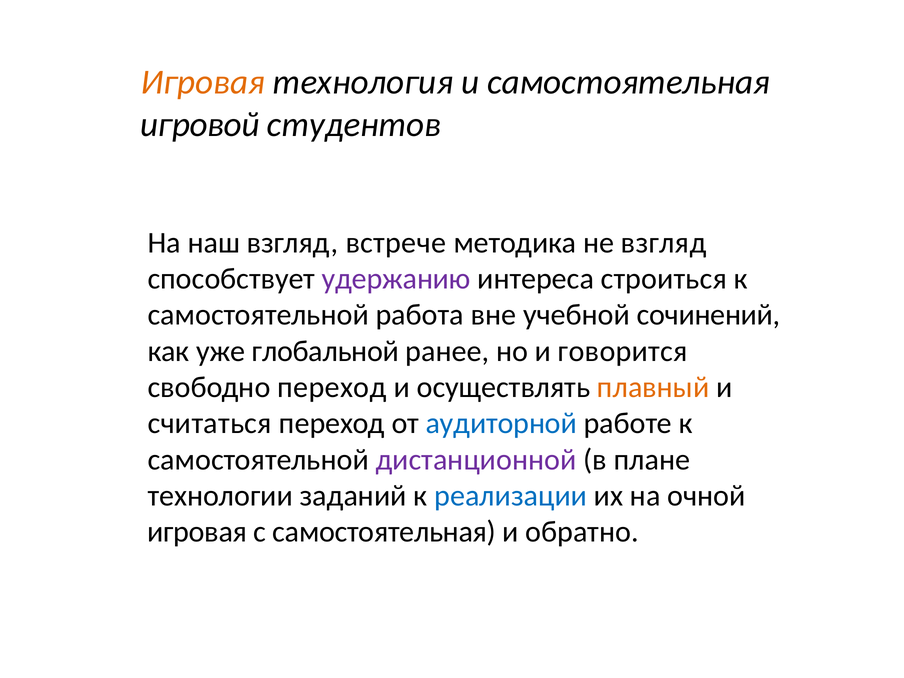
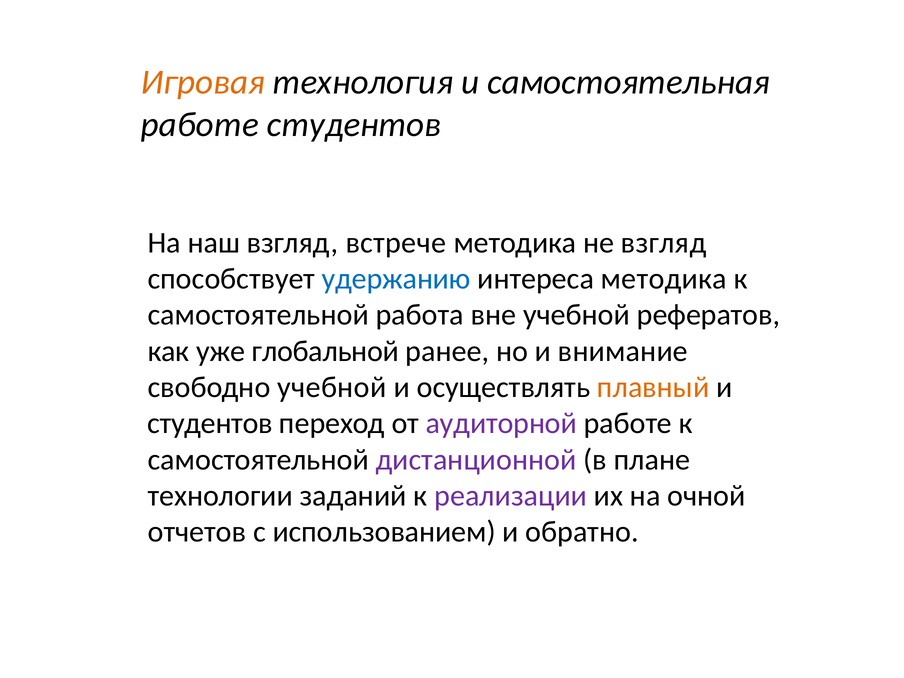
игровой: игровой -> работе (200, 124)
удержанию colour: purple -> blue (396, 279)
интереса строиться: строиться -> методика (664, 279)
сочинений: сочинений -> рефератов (708, 315)
говорится: говорится -> внимание (623, 351)
свободно переход: переход -> учебной (332, 387)
считаться: считаться -> студентов (210, 423)
аудиторной colour: blue -> purple (501, 423)
реализации colour: blue -> purple (511, 496)
игровая: игровая -> отчетов (197, 532)
с самостоятельная: самостоятельная -> использованием (384, 532)
